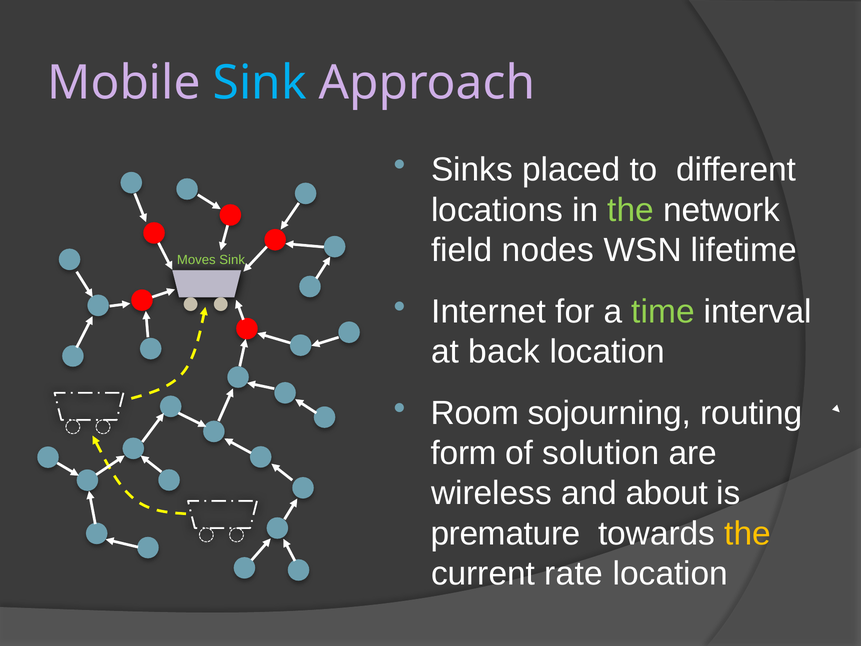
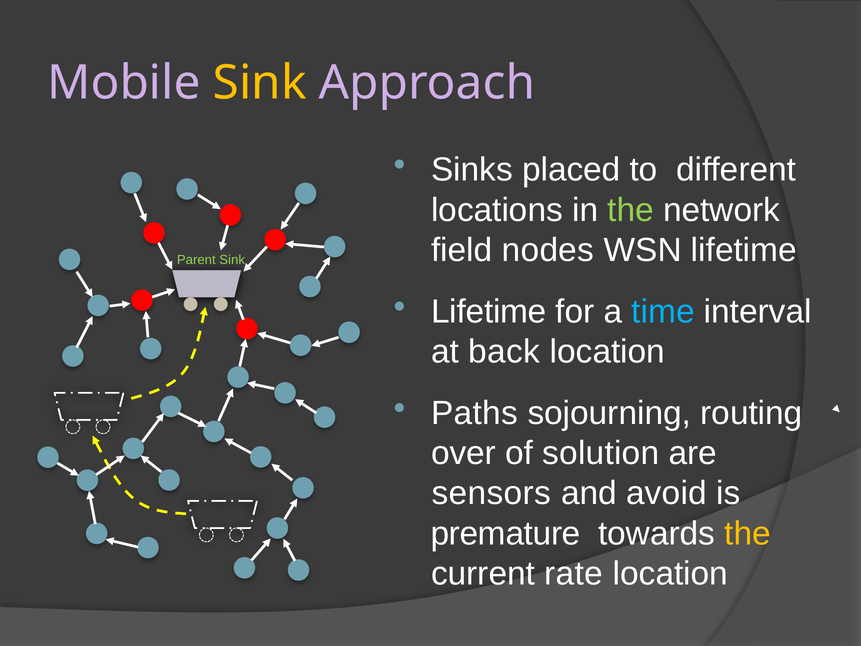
Sink colour: light blue -> yellow (260, 83)
Moves: Moves -> Parent (196, 260)
Internet: Internet -> Lifetime (489, 311)
time colour: light green -> light blue (663, 311)
Room: Room -> Paths (475, 413)
form: form -> over (464, 453)
wireless: wireless -> sensors (491, 493)
about: about -> avoid (667, 493)
